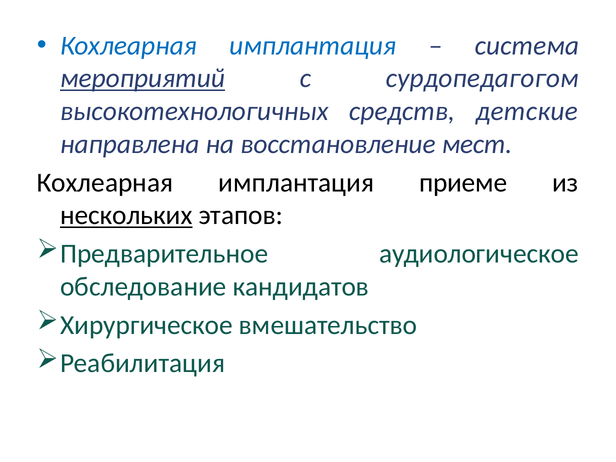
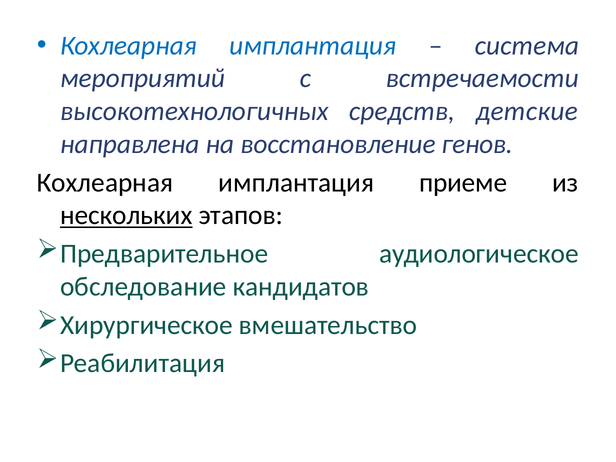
мероприятий underline: present -> none (143, 78)
сурдопедагогом: сурдопедагогом -> встречаемости (482, 78)
мест: мест -> генов (477, 144)
